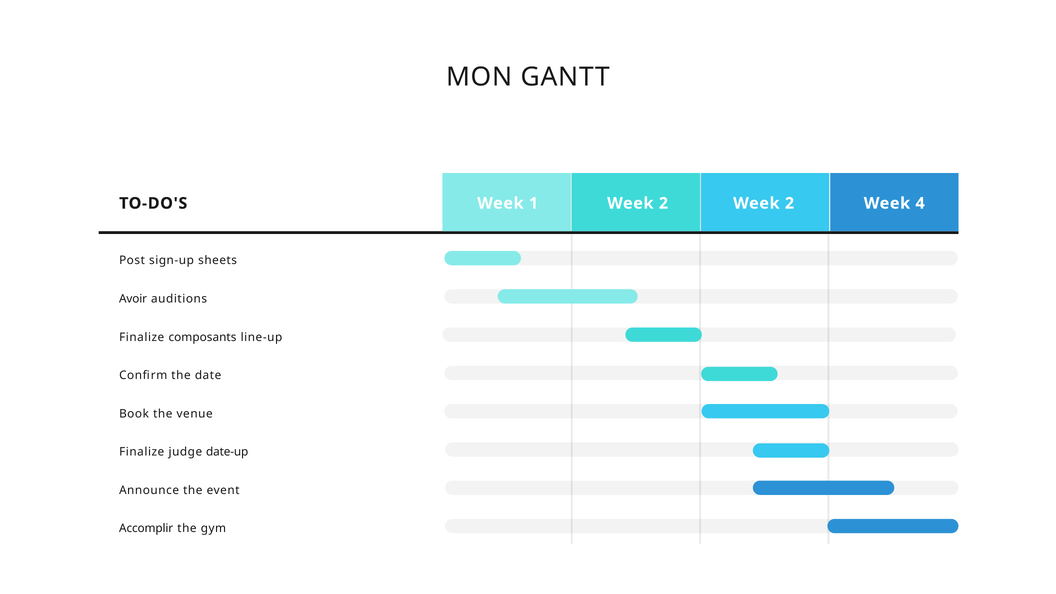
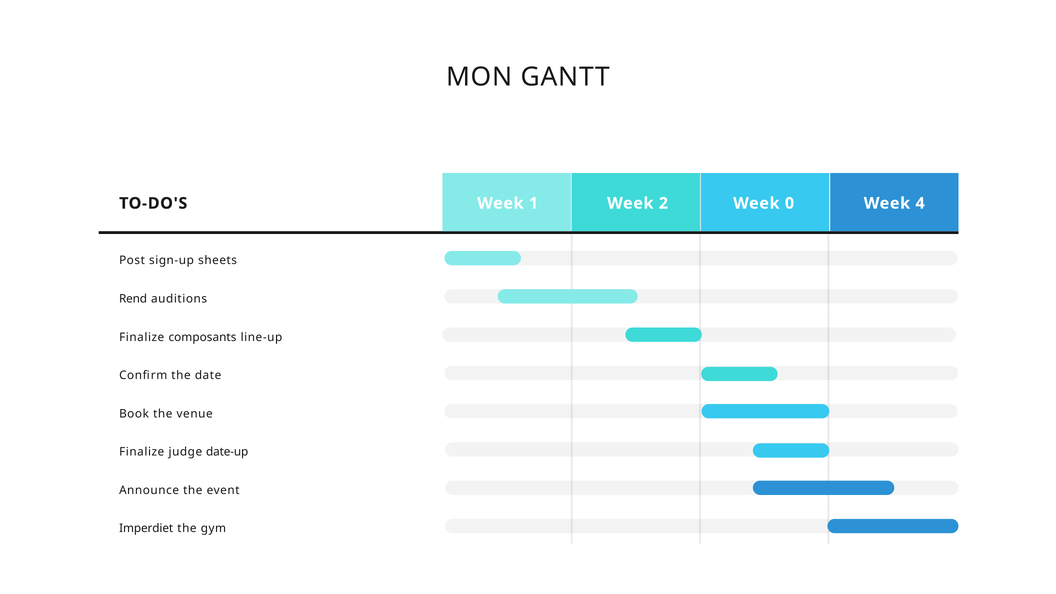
2 Week 2: 2 -> 0 (790, 203)
Avoir: Avoir -> Rend (133, 299)
Accomplir: Accomplir -> Imperdiet (146, 529)
